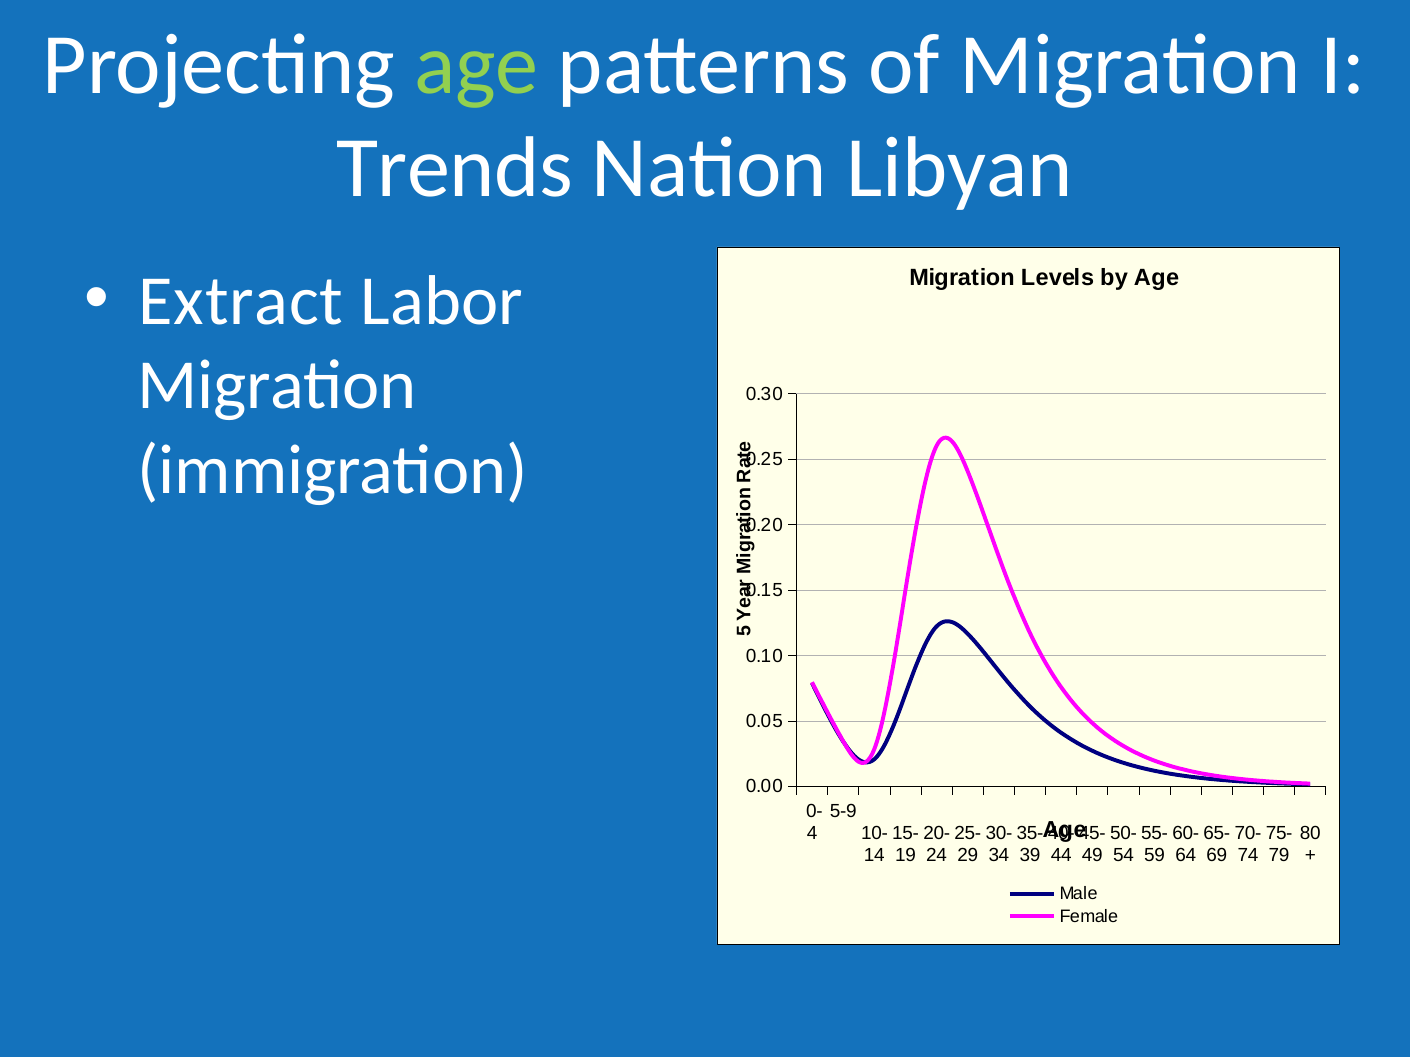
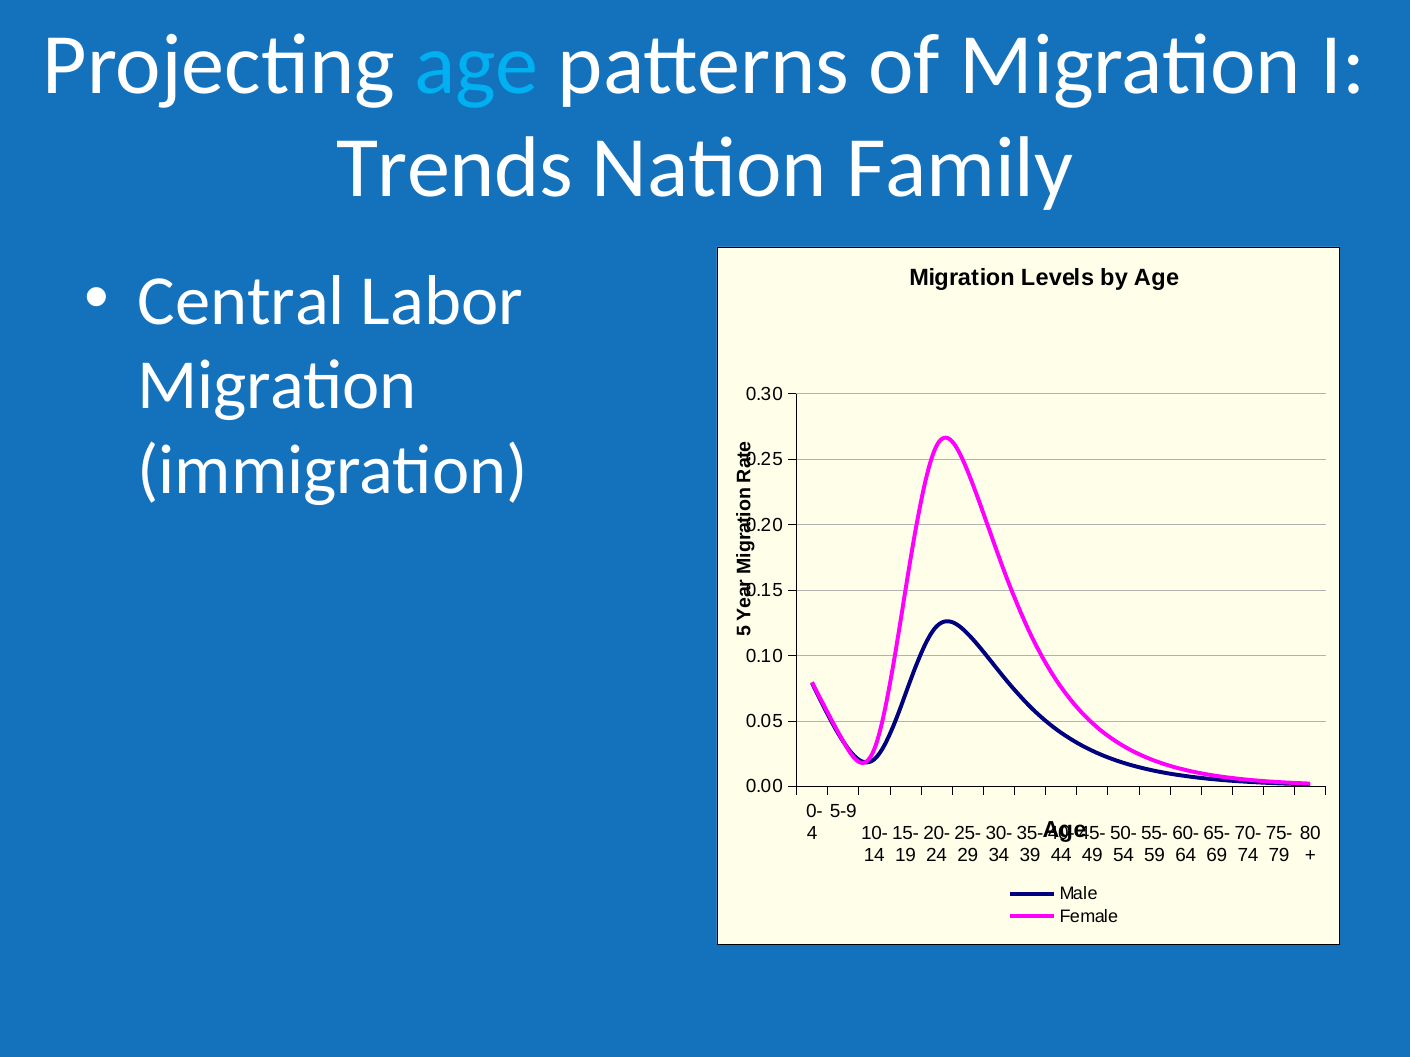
age colour: light green -> light blue (476, 65)
Libyan: Libyan -> Family (960, 168)
Extract: Extract -> Central (241, 301)
